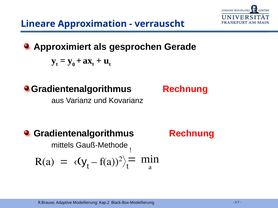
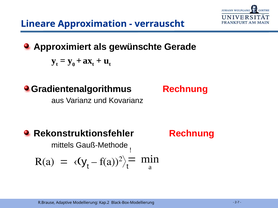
gesprochen: gesprochen -> gewünschte (136, 47)
Gradientenalgorithmus: Gradientenalgorithmus -> Rekonstruktionsfehler (84, 134)
